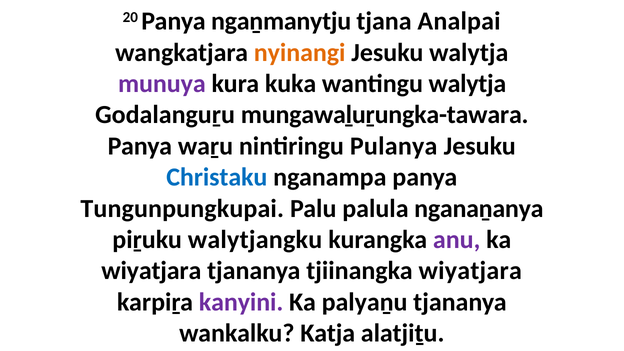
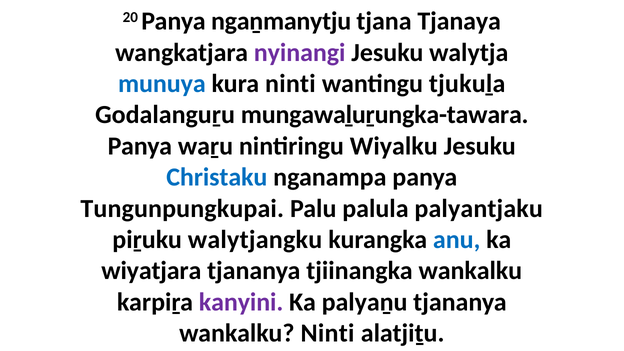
Analpai: Analpai -> Tjanaya (459, 21)
nyinangi colour: orange -> purple (300, 53)
munuya colour: purple -> blue (162, 84)
kura kuka: kuka -> ninti (290, 84)
wantingu walytja: walytja -> tjukuḻa (467, 84)
Pulanya: Pulanya -> Wiyalku (394, 146)
nganaṉanya: nganaṉanya -> palyantjaku (479, 209)
anu colour: purple -> blue (457, 240)
tjiinangka wiyatjara: wiyatjara -> wankalku (470, 271)
wankalku Katja: Katja -> Ninti (327, 333)
